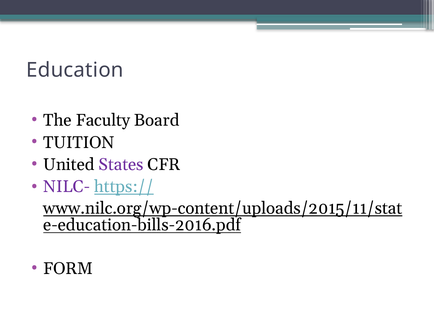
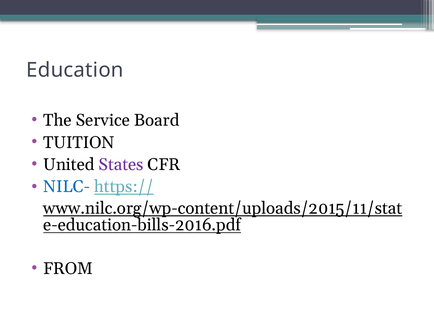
Faculty: Faculty -> Service (103, 120)
NILC- colour: purple -> blue (67, 186)
FORM: FORM -> FROM (68, 268)
